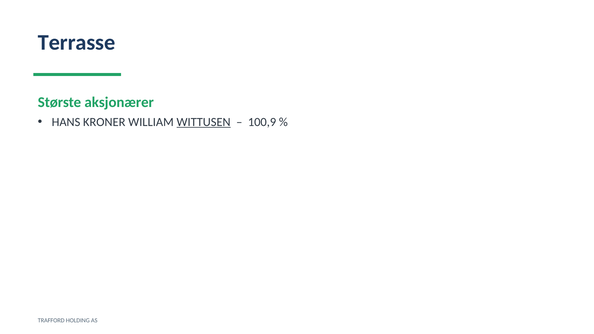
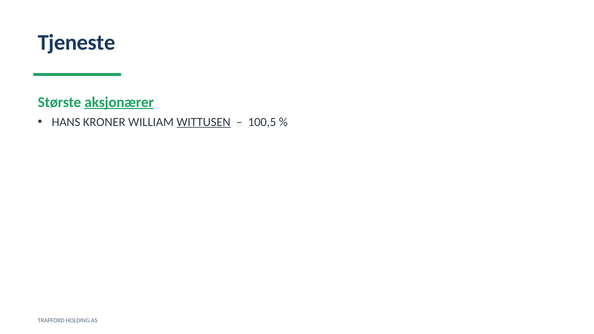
Terrasse: Terrasse -> Tjeneste (77, 42)
aksjonærer underline: none -> present (119, 102)
100,9: 100,9 -> 100,5 (262, 122)
